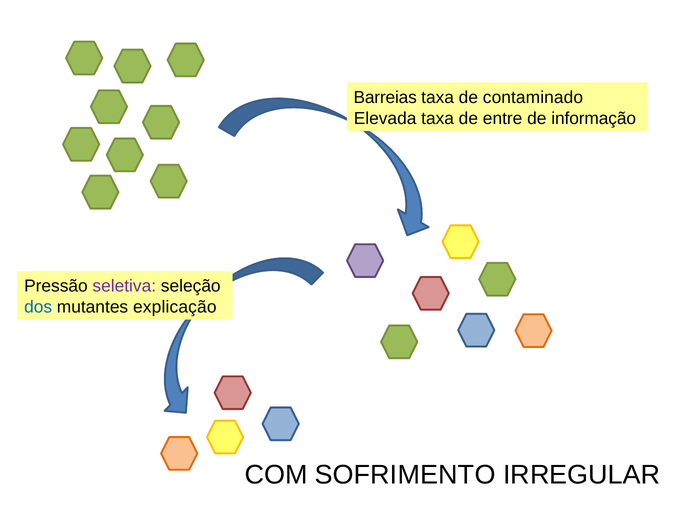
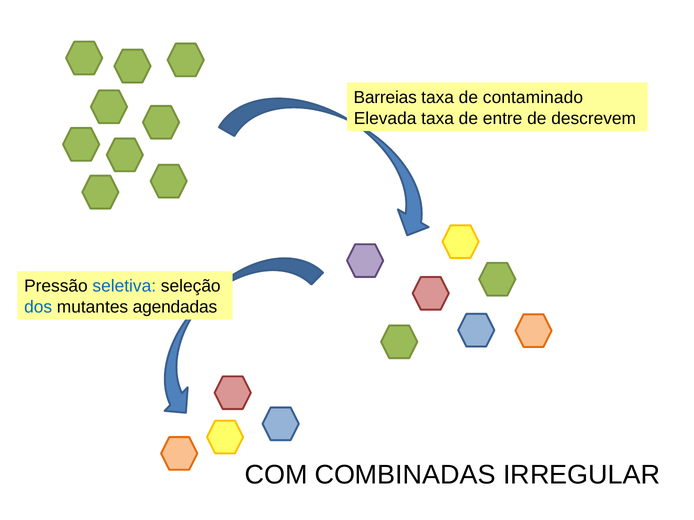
informação: informação -> descrevem (594, 118)
seletiva colour: purple -> blue (124, 286)
explicação: explicação -> agendadas (175, 307)
SOFRIMENTO: SOFRIMENTO -> COMBINADAS (405, 475)
